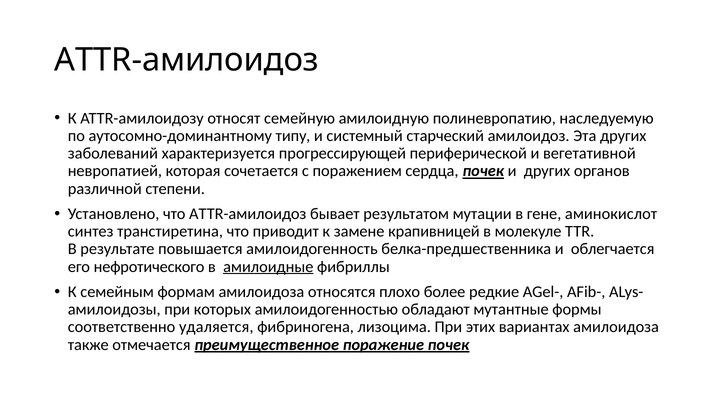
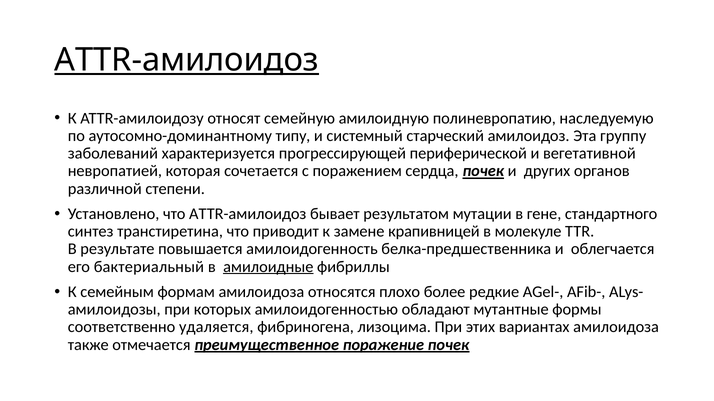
ATTR-амилоидоз underline: none -> present (187, 60)
Эта других: других -> группу (623, 136)
аминокислот: аминокислот -> стандартного (611, 214)
нефротического: нефротического -> бактериальный (149, 267)
